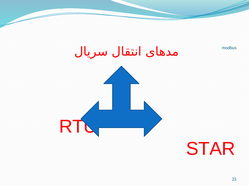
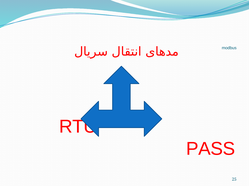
STAR: STAR -> PASS (211, 149)
